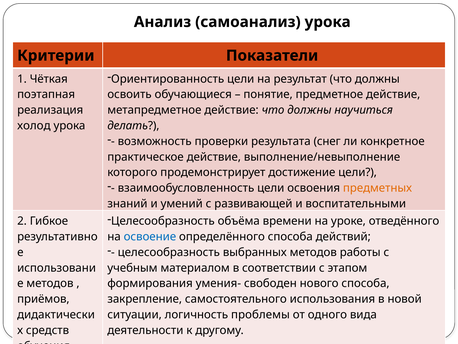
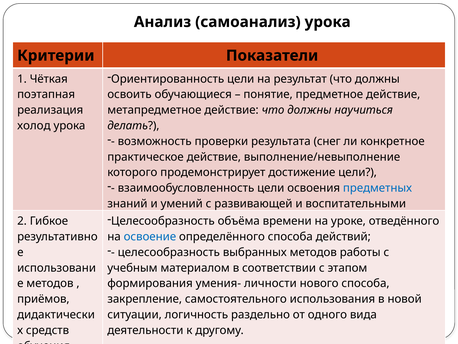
предметных colour: orange -> blue (377, 188)
свободен: свободен -> личности (270, 283)
проблемы: проблемы -> раздельно (260, 314)
